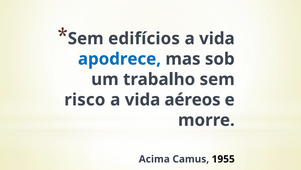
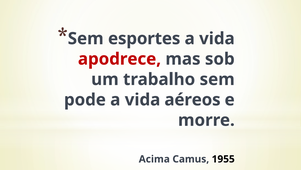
edifícios: edifícios -> esportes (144, 38)
apodrece colour: blue -> red (119, 59)
risco: risco -> pode (85, 99)
